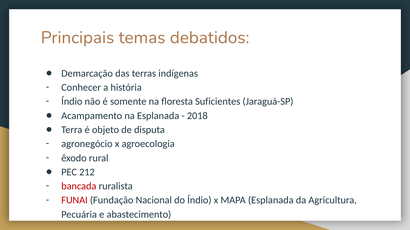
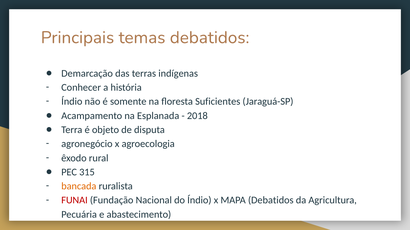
212: 212 -> 315 (87, 173)
bancada colour: red -> orange (79, 187)
MAPA Esplanada: Esplanada -> Debatidos (271, 201)
